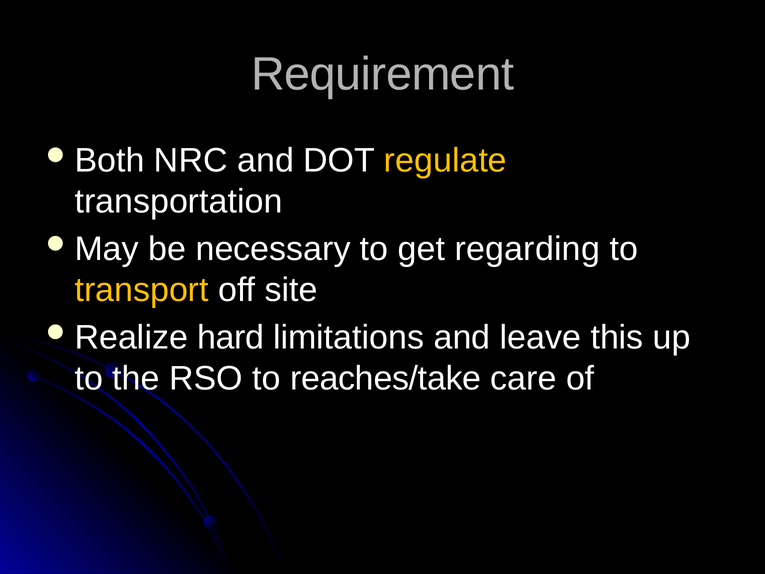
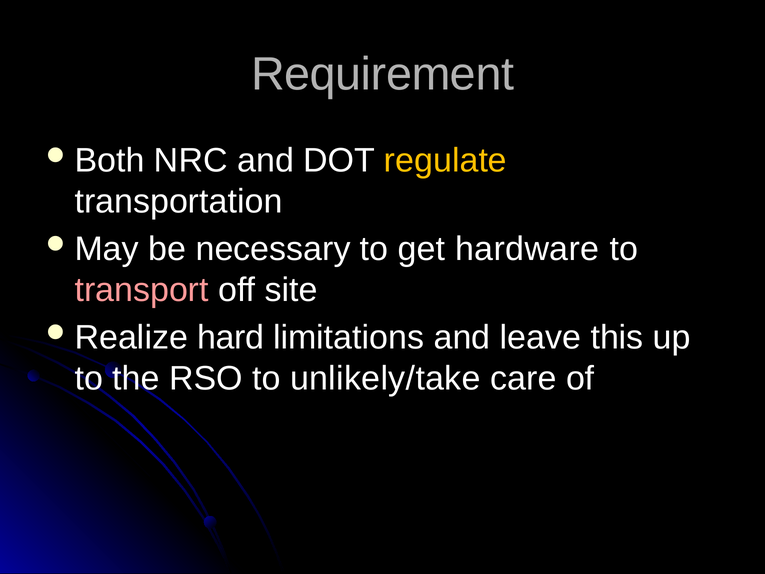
regarding: regarding -> hardware (527, 249)
transport colour: yellow -> pink (142, 290)
reaches/take: reaches/take -> unlikely/take (385, 378)
